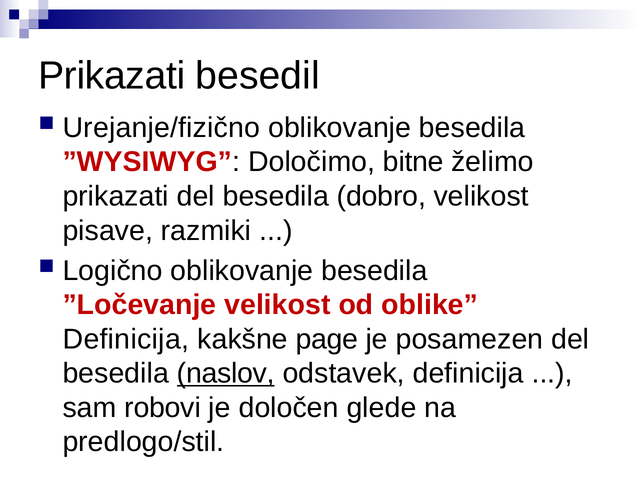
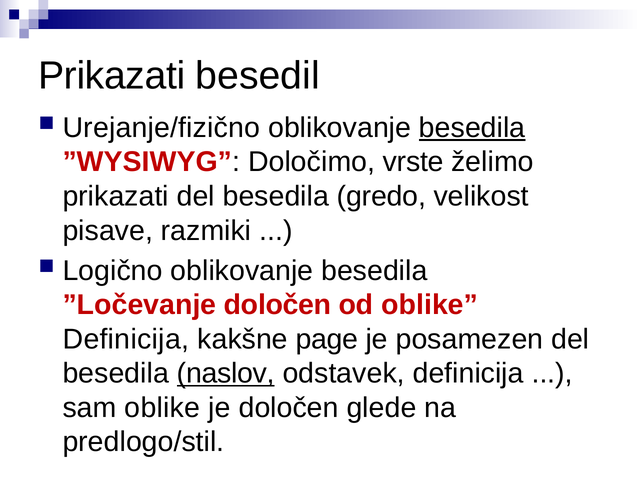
besedila underline: none -> present (472, 128)
bitne: bitne -> vrste (413, 162)
dobro: dobro -> gredo (381, 196)
”Ločevanje velikost: velikost -> določen (278, 305)
sam robovi: robovi -> oblike (162, 407)
